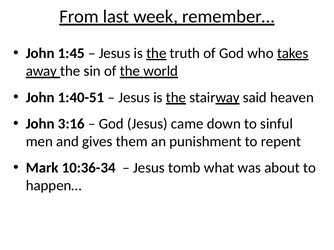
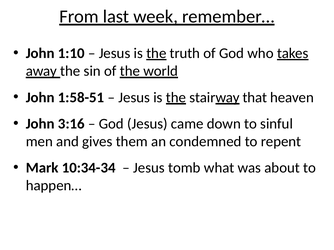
1:45: 1:45 -> 1:10 (71, 53)
1:40-51: 1:40-51 -> 1:58-51 (81, 98)
said: said -> that (255, 98)
punishment: punishment -> condemned (205, 142)
10:36-34: 10:36-34 -> 10:34-34 (89, 168)
